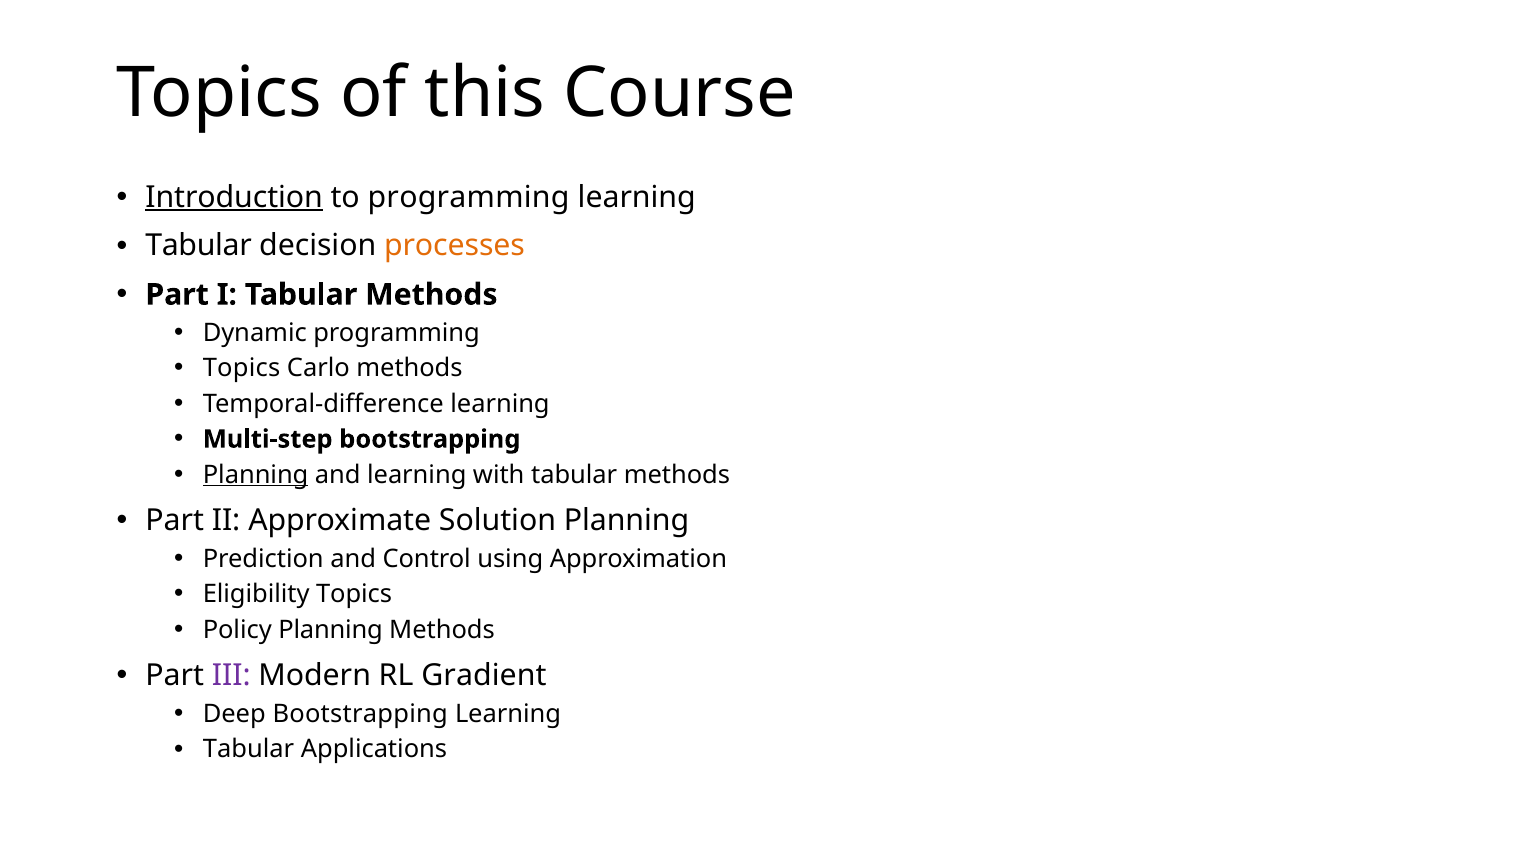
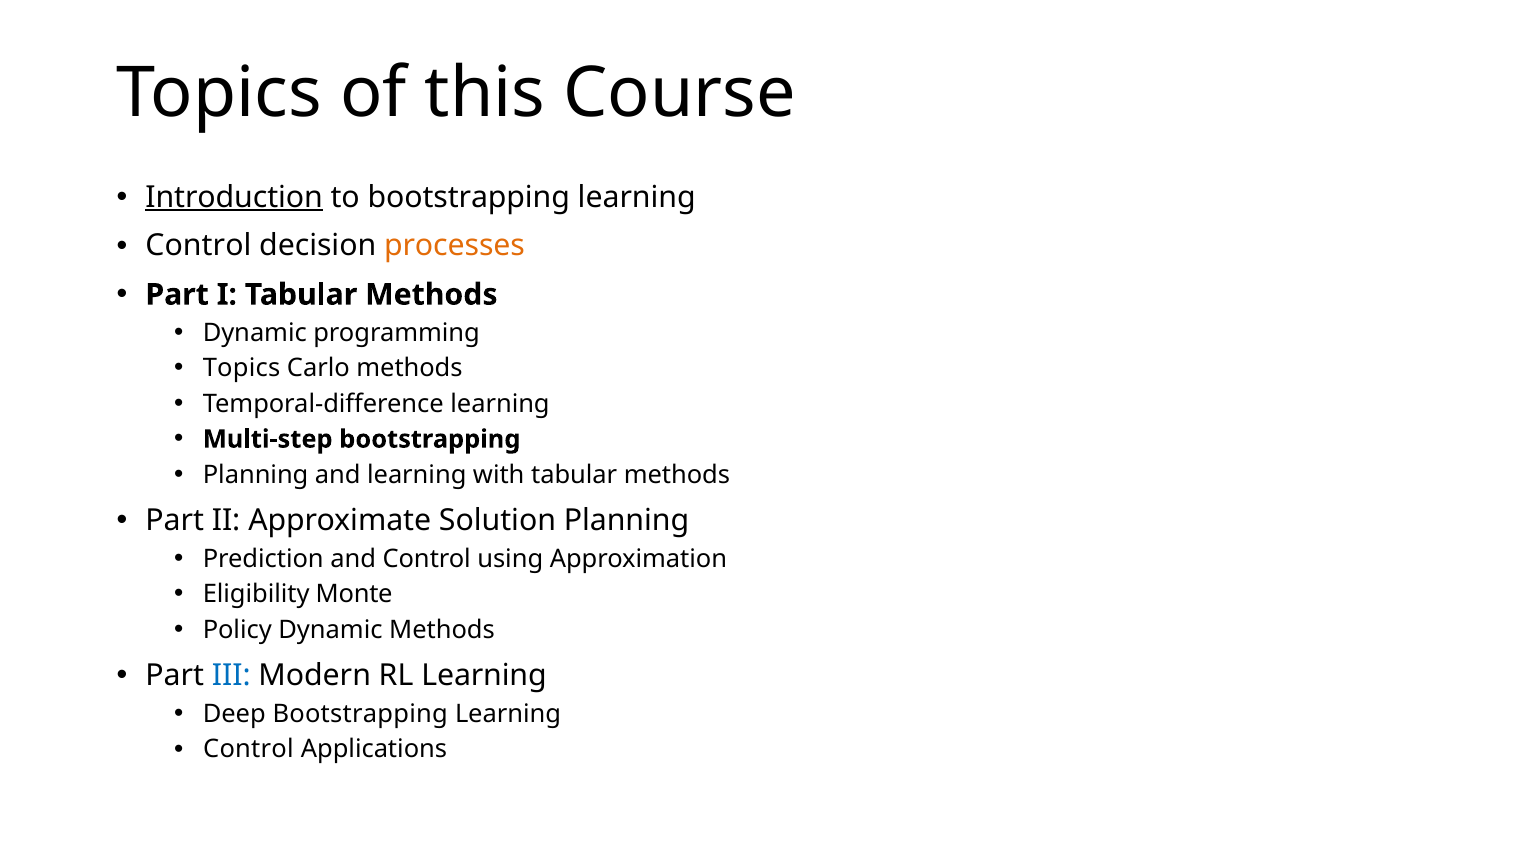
to programming: programming -> bootstrapping (469, 197)
Tabular: Tabular -> Control (198, 246)
Planning underline: present -> none (256, 475)
Eligibility Topics: Topics -> Monte (354, 594)
Policy Planning: Planning -> Dynamic (330, 630)
III colour: purple -> blue (231, 676)
RL Gradient: Gradient -> Learning (484, 676)
Tabular: Tabular -> Control (248, 750)
